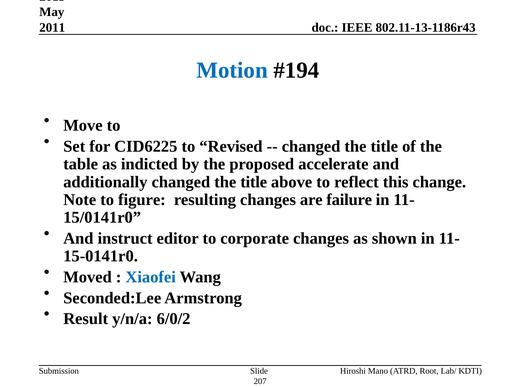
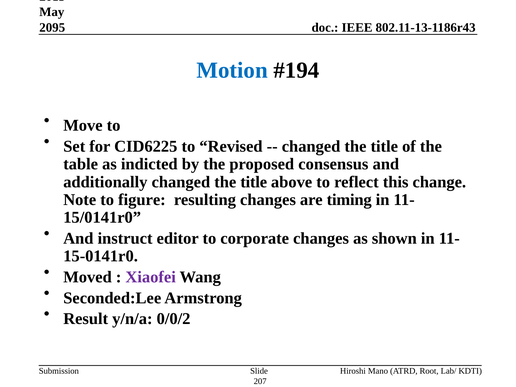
2011: 2011 -> 2095 (52, 28)
accelerate: accelerate -> consensus (333, 164)
failure: failure -> timing (349, 200)
Xiaofei colour: blue -> purple (151, 277)
6/0/2: 6/0/2 -> 0/0/2 (174, 319)
